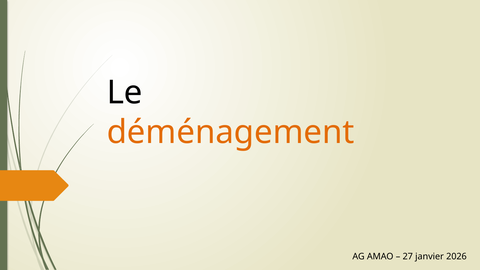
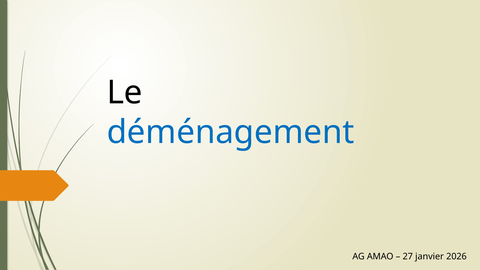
déménagement colour: orange -> blue (231, 132)
